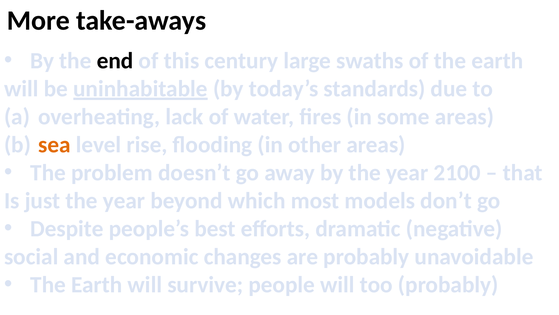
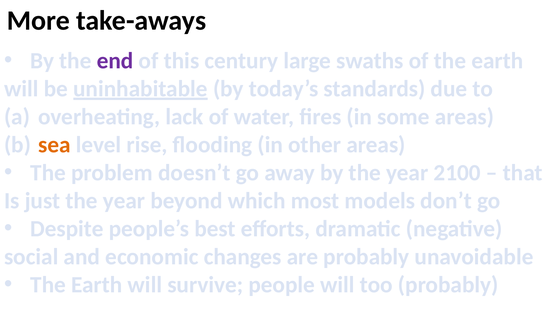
end colour: black -> purple (115, 61)
